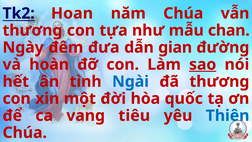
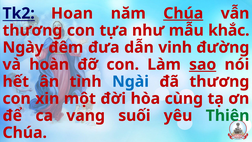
Chúa underline: none -> present (183, 13)
chan: chan -> khắc (229, 30)
gian: gian -> vinh (175, 47)
quốc: quốc -> cùng (184, 98)
tiêu: tiêu -> suối (134, 115)
Thiên colour: blue -> green (228, 115)
